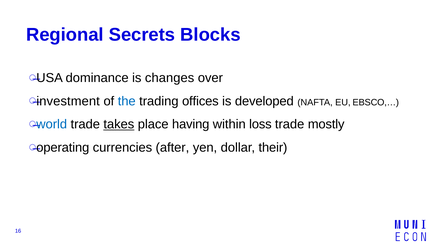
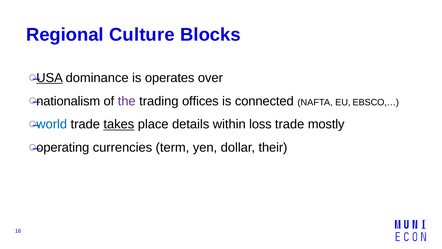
Secrets: Secrets -> Culture (142, 35)
USA underline: none -> present (50, 78)
changes: changes -> operates (170, 78)
investment: investment -> nationalism (68, 101)
the colour: blue -> purple (127, 101)
developed: developed -> connected (264, 101)
having: having -> details (191, 124)
after: after -> term (172, 147)
